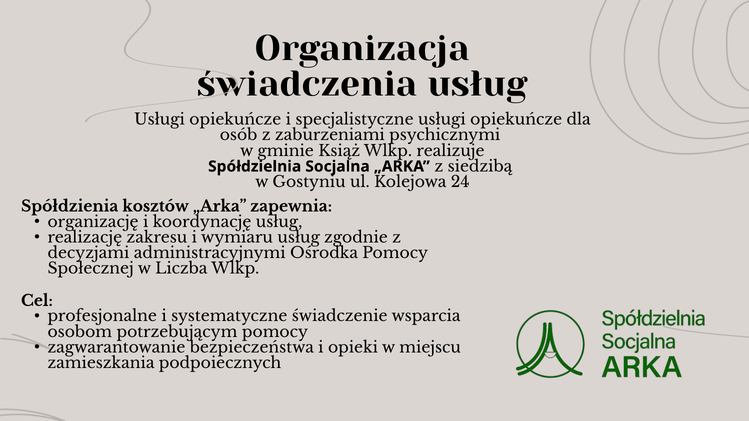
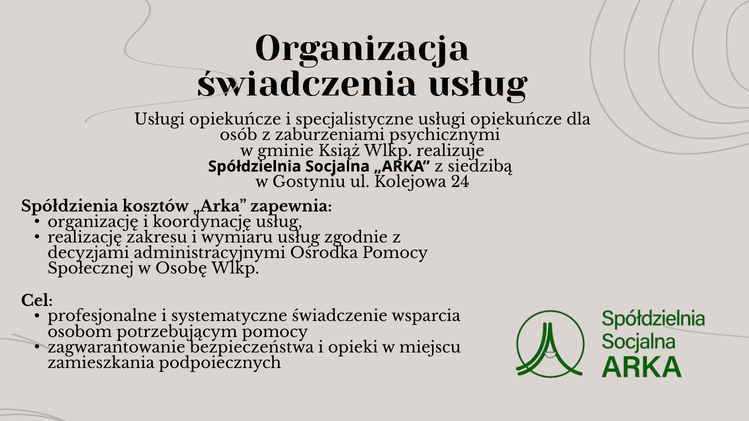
Liczba: Liczba -> Osobę (181, 269)
